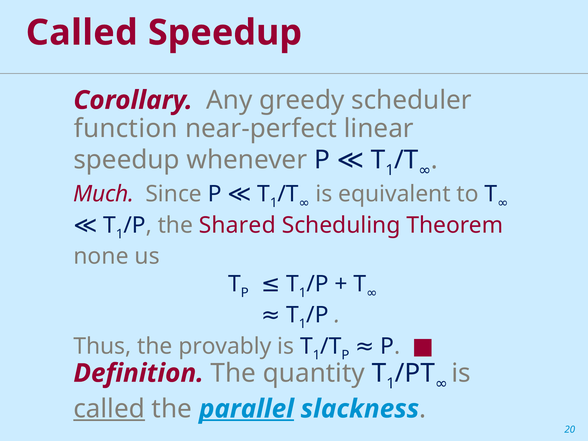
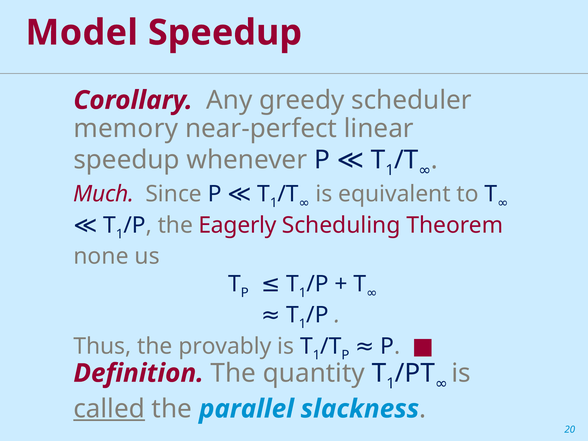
Called: Called -> Model (82, 33)
function: function -> memory (126, 129)
Shared: Shared -> Eagerly (238, 225)
parallel underline: present -> none (246, 409)
